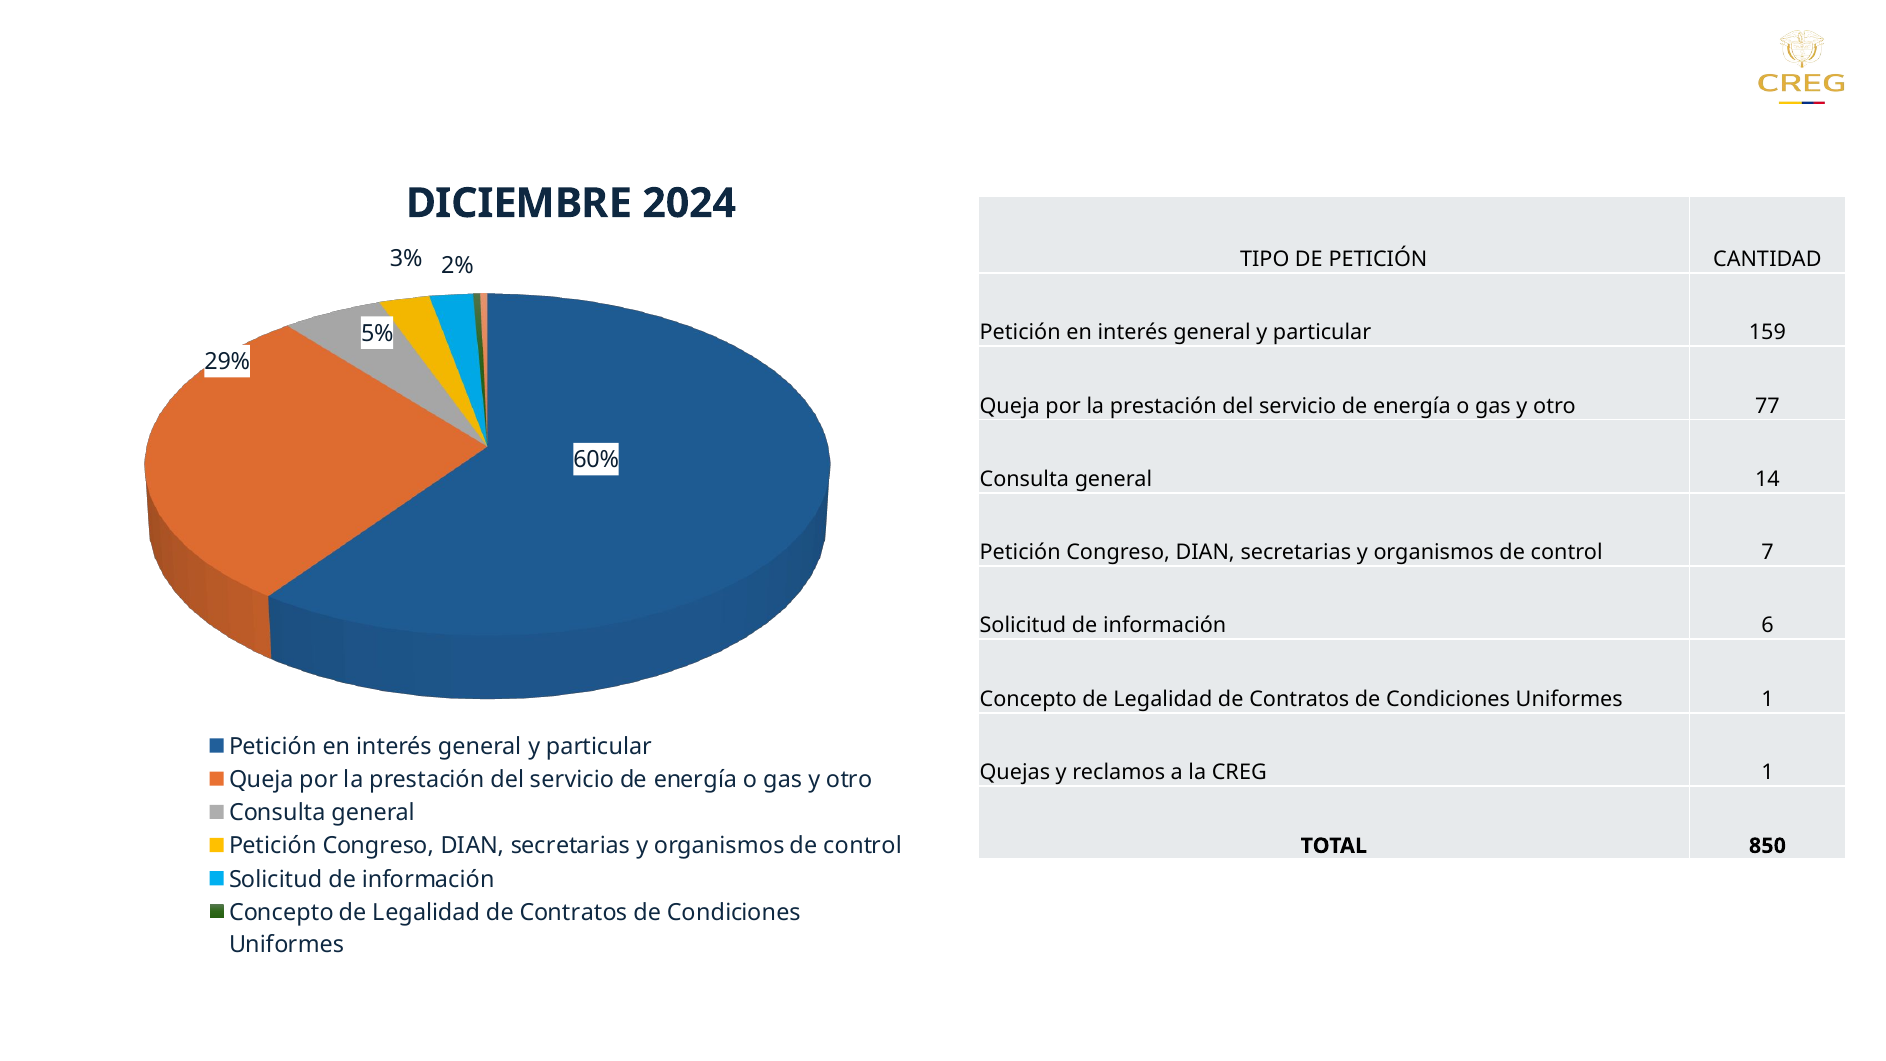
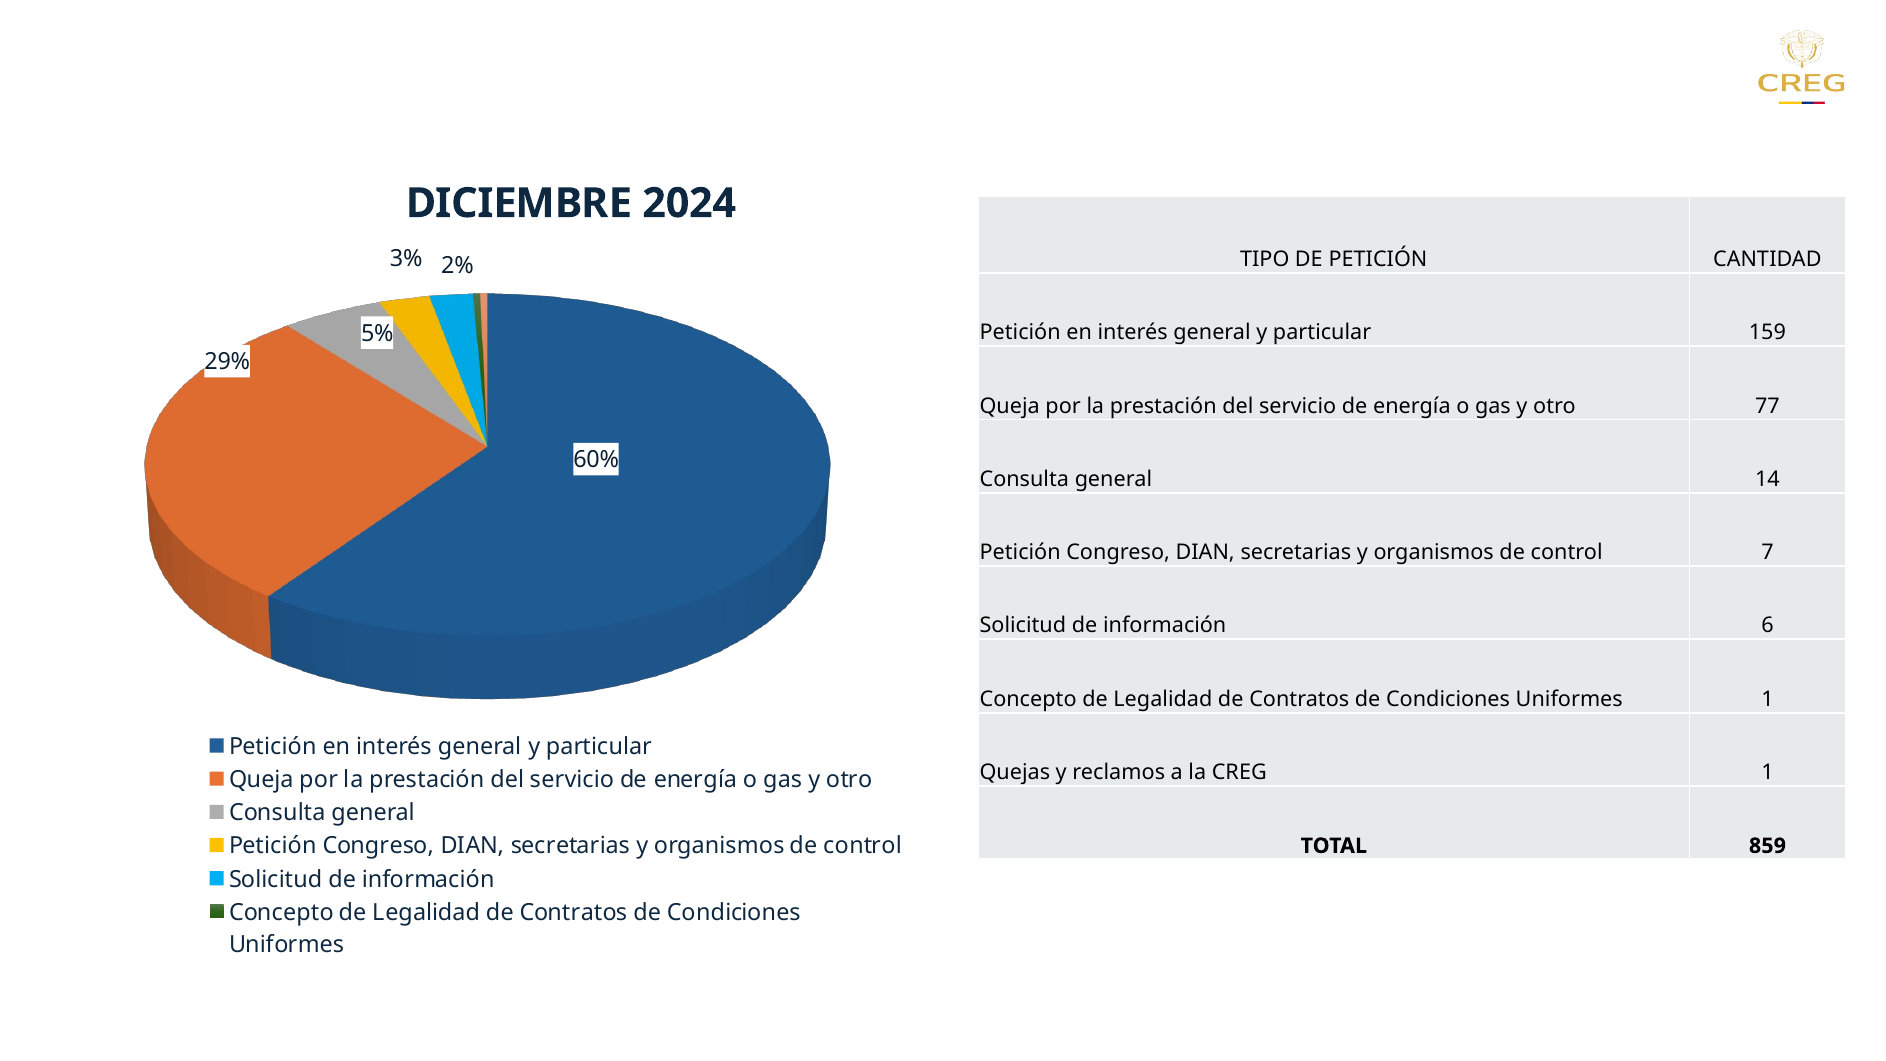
850: 850 -> 859 (1767, 846)
